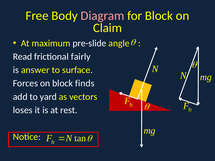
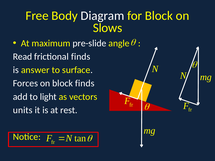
Diagram colour: pink -> white (102, 16)
Claim: Claim -> Slows (108, 28)
frictional fairly: fairly -> finds (81, 57)
yard: yard -> light (48, 97)
loses: loses -> units (23, 110)
